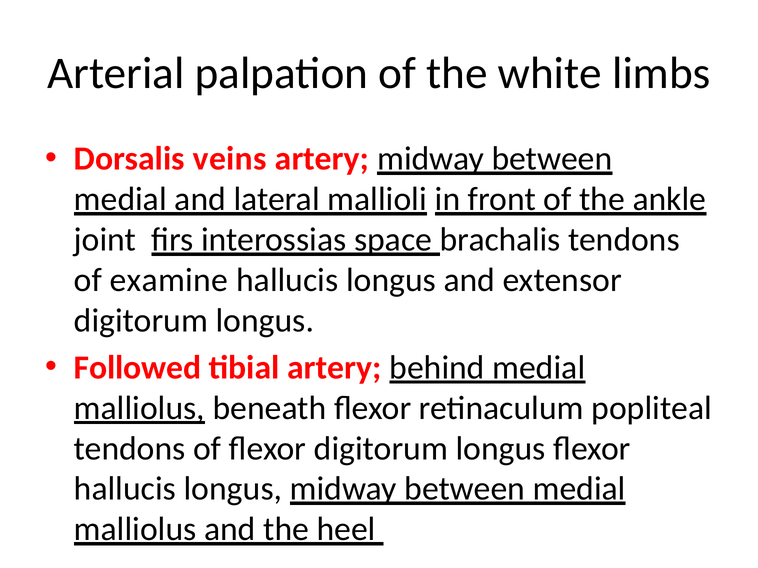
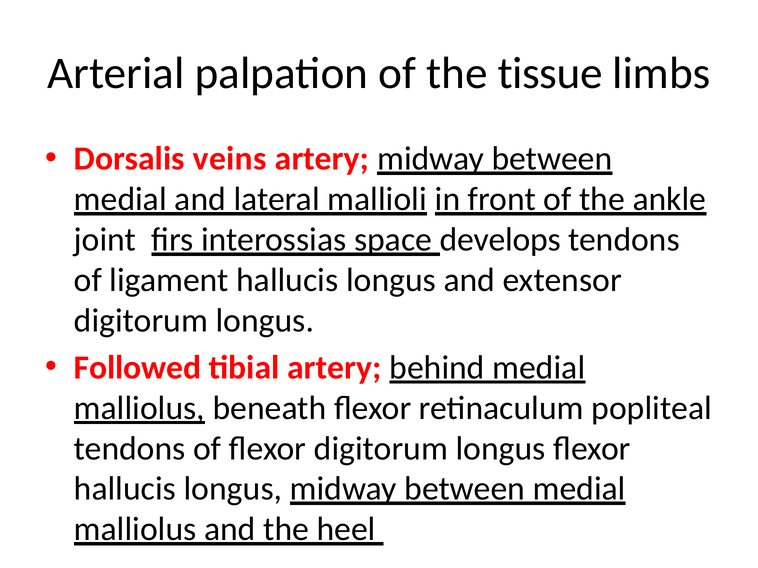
white: white -> tissue (550, 73)
brachalis: brachalis -> develops (500, 240)
examine: examine -> ligament (169, 280)
